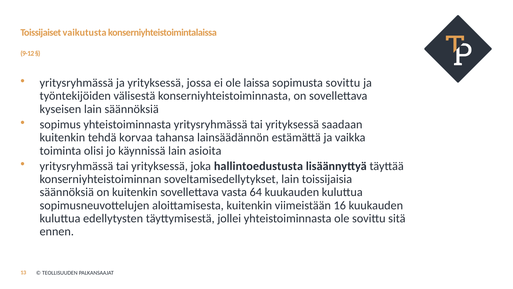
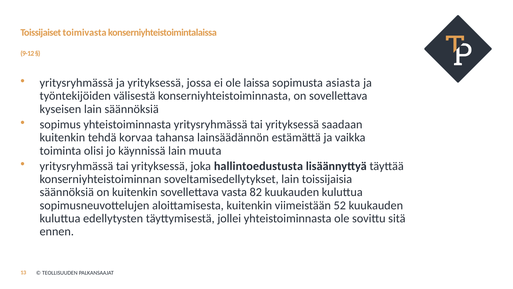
vaikutusta: vaikutusta -> toimivasta (85, 33)
sopimusta sovittu: sovittu -> asiasta (343, 83)
asioita: asioita -> muuta (205, 150)
64: 64 -> 82 (256, 192)
16: 16 -> 52 (340, 205)
